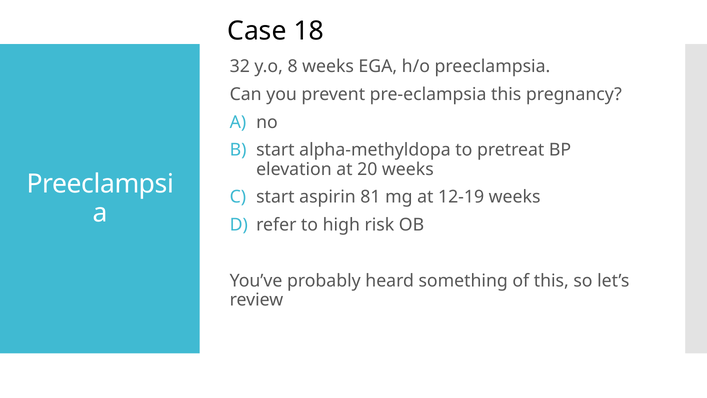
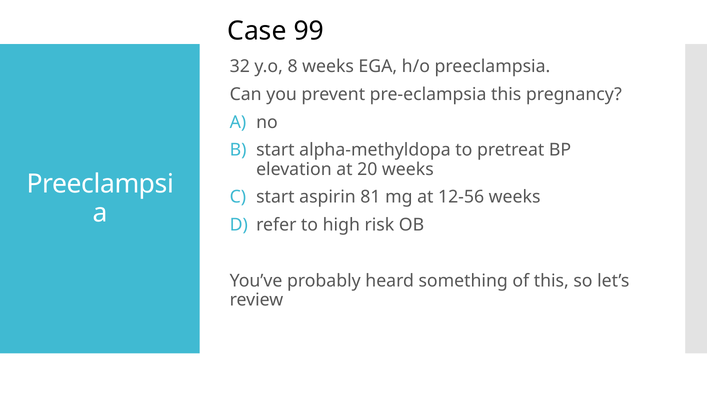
18: 18 -> 99 (309, 31)
12-19: 12-19 -> 12-56 (461, 197)
